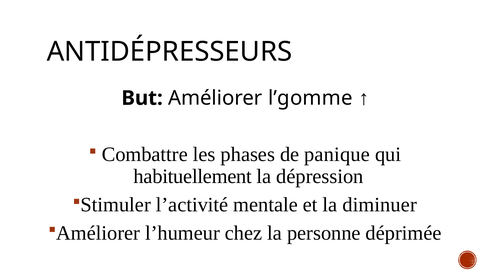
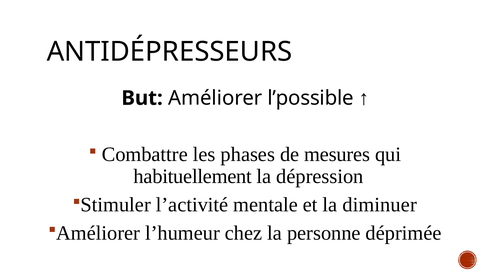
l’gomme: l’gomme -> l’possible (311, 98)
panique: panique -> mesures (337, 154)
